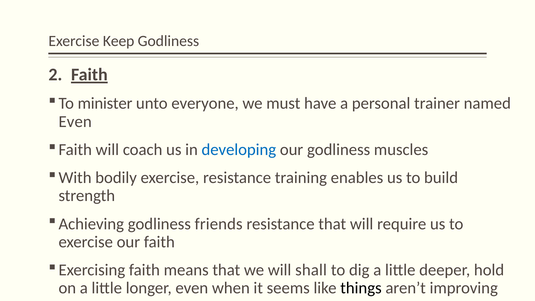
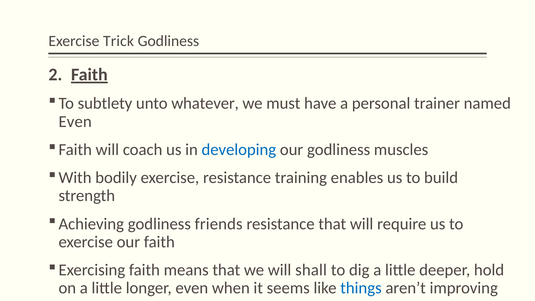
Keep: Keep -> Trick (118, 41)
minister: minister -> subtlety (105, 103)
everyone: everyone -> whatever (205, 103)
things colour: black -> blue (361, 288)
